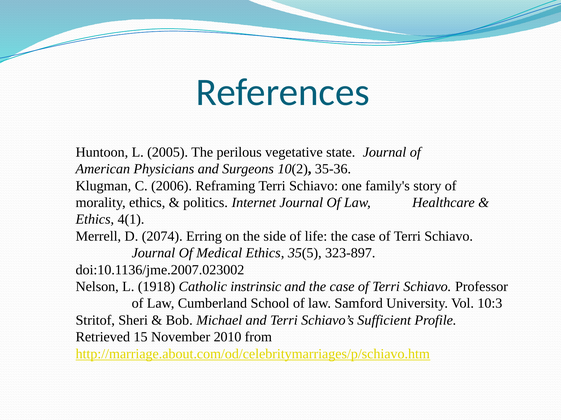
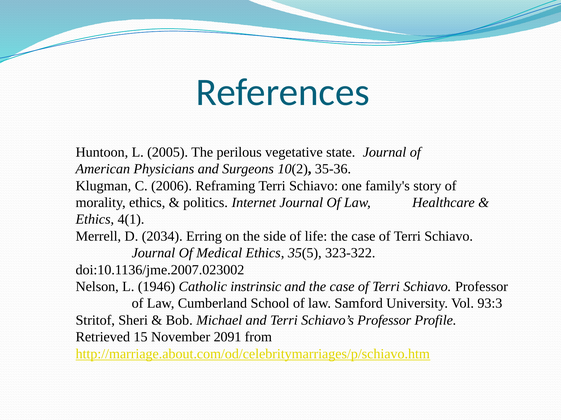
2074: 2074 -> 2034 (162, 237)
323-897: 323-897 -> 323-322 (350, 253)
1918: 1918 -> 1946 (157, 287)
10:3: 10:3 -> 93:3 (490, 304)
Schiavo’s Sufficient: Sufficient -> Professor (384, 321)
2010: 2010 -> 2091 (228, 338)
